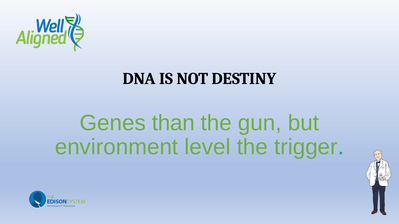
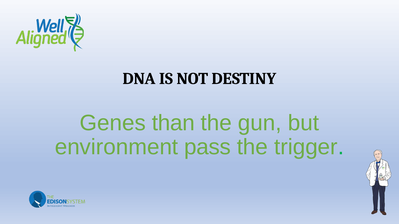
level: level -> pass (208, 147)
